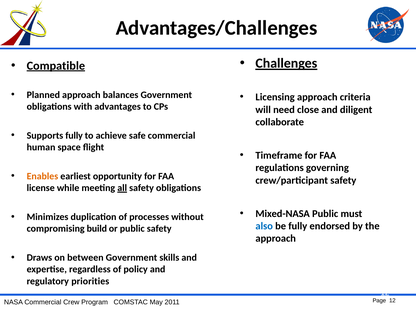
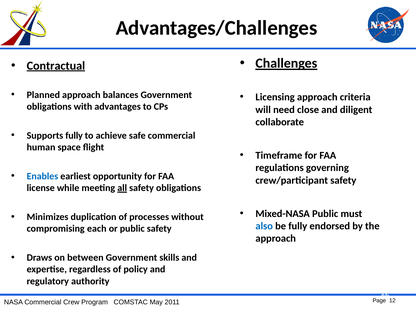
Compatible: Compatible -> Contractual (56, 66)
Enables colour: orange -> blue (42, 176)
build: build -> each (97, 229)
priorities: priorities -> authority (90, 281)
